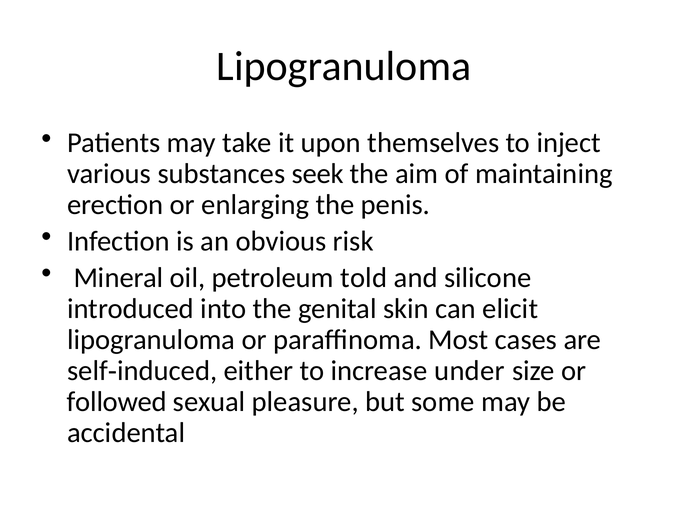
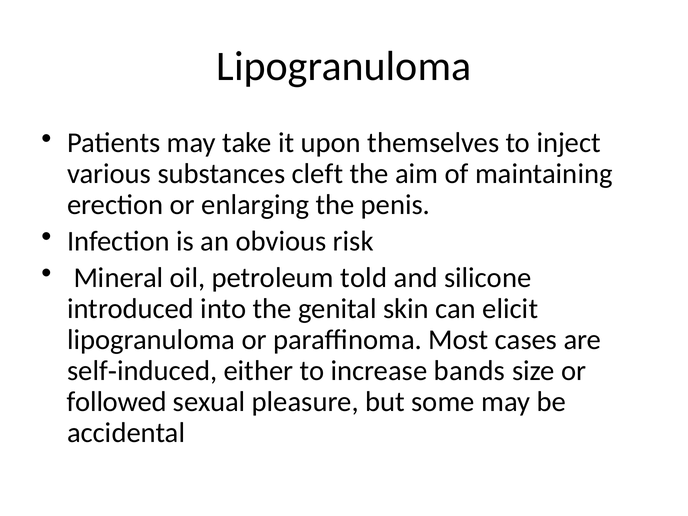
seek: seek -> cleft (317, 174)
under: under -> bands (470, 371)
